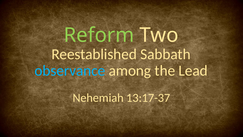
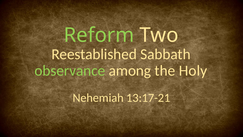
observance colour: light blue -> light green (70, 71)
Lead: Lead -> Holy (193, 71)
13:17-37: 13:17-37 -> 13:17-21 (148, 98)
